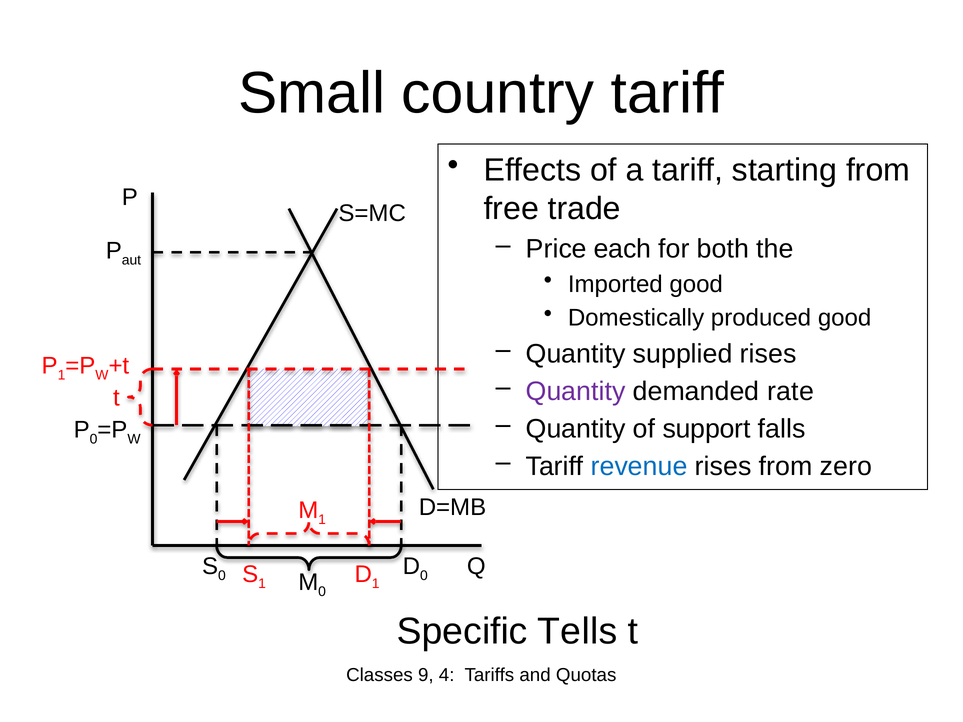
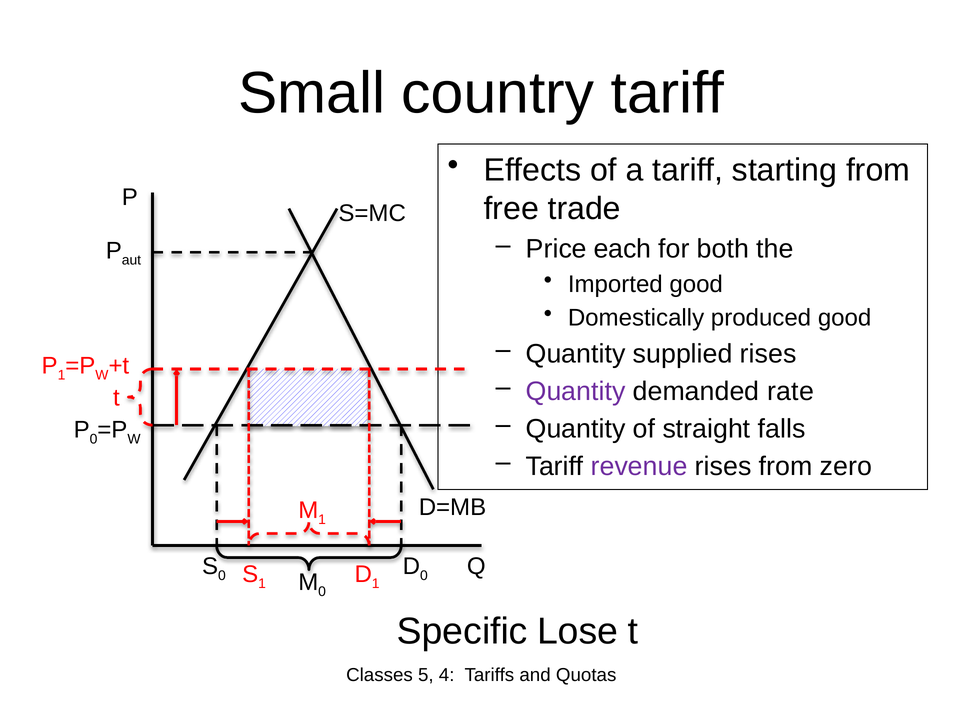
support: support -> straight (706, 429)
revenue colour: blue -> purple (639, 466)
Tells: Tells -> Lose (578, 632)
9: 9 -> 5 (426, 675)
